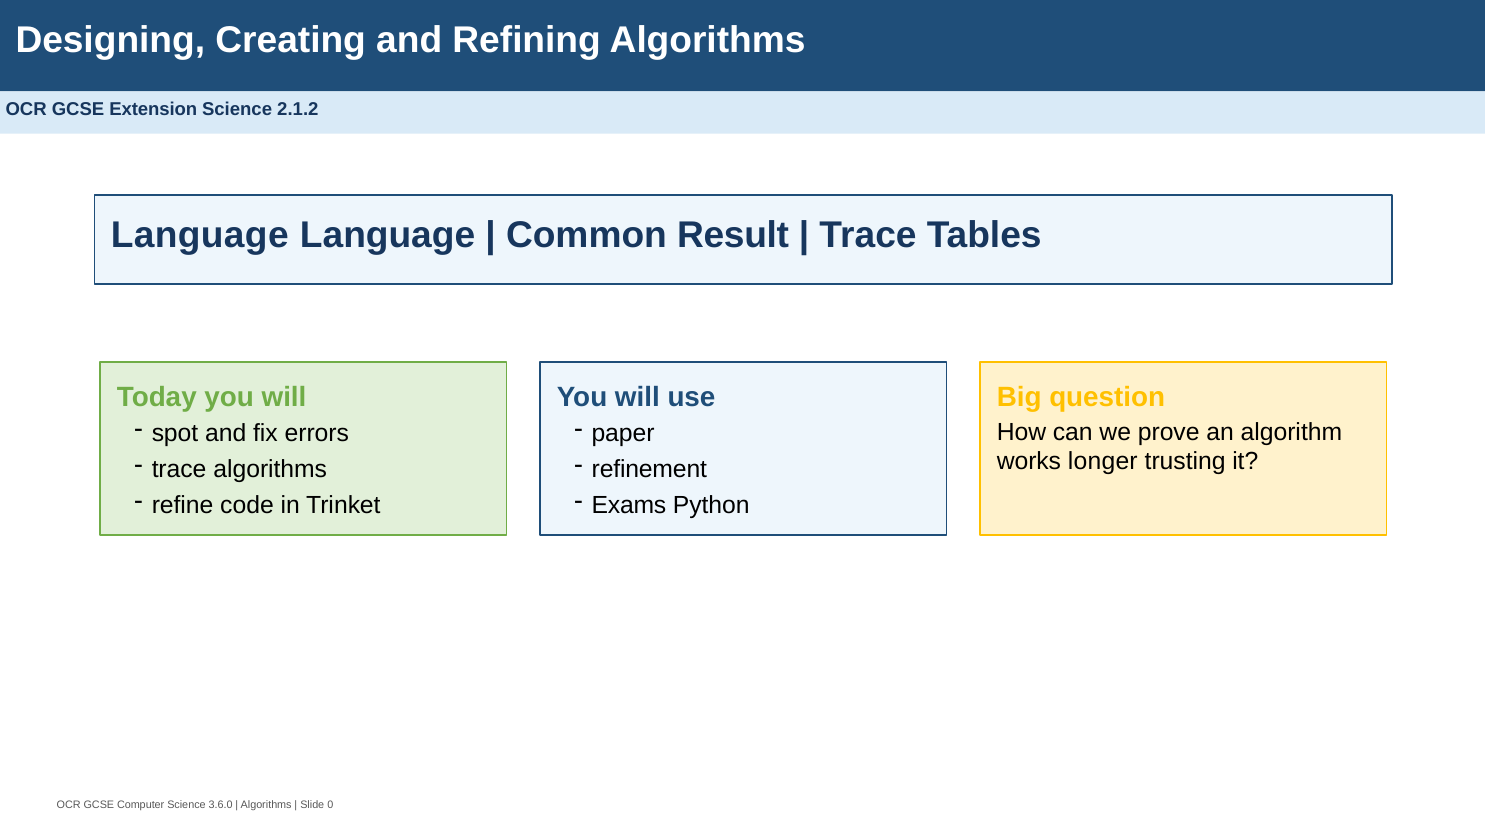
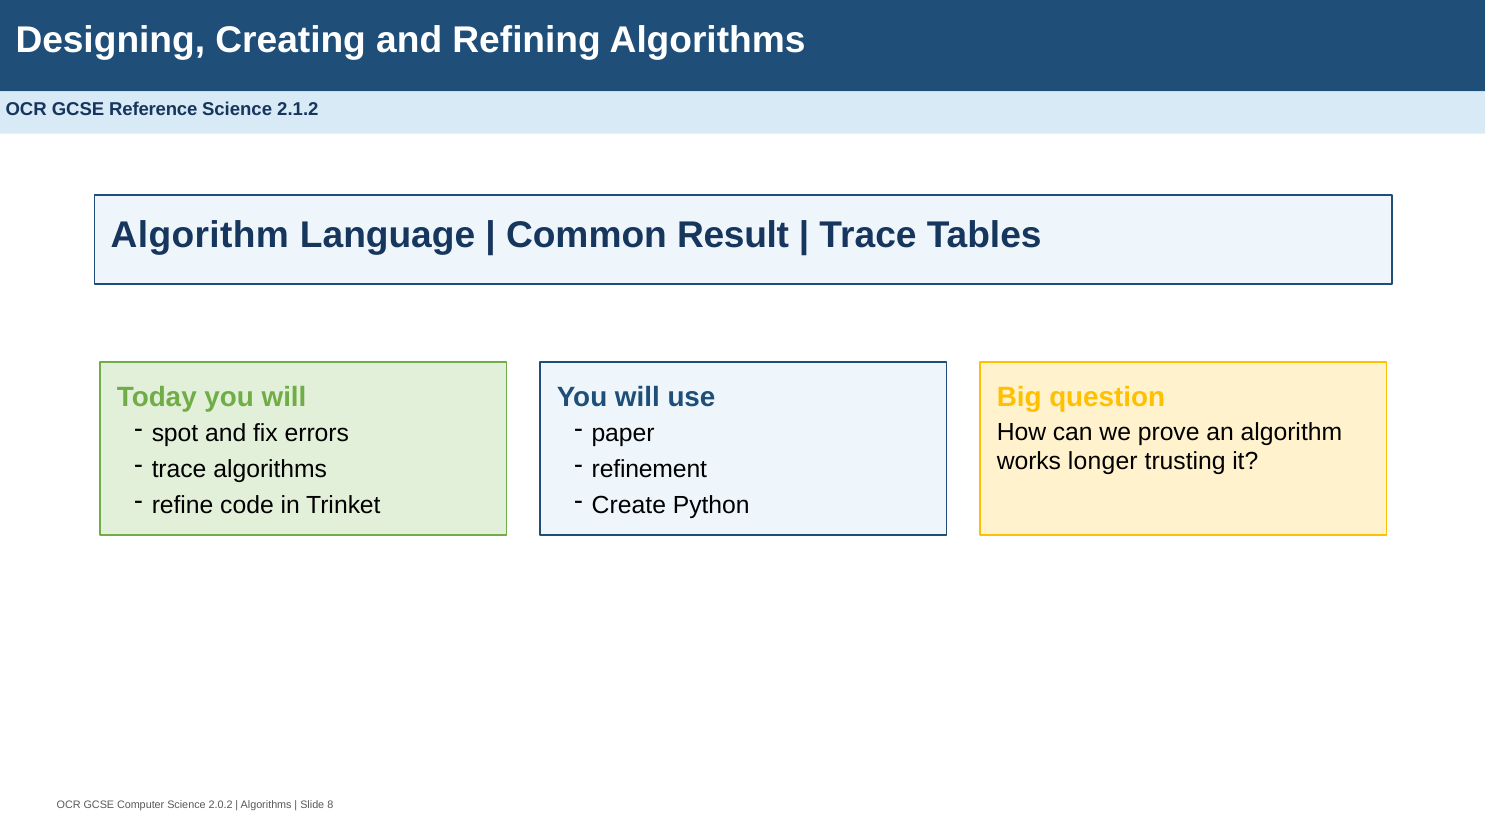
Extension: Extension -> Reference (153, 109)
Language: Language -> Algorithm (200, 235)
Exams: Exams -> Create (629, 505)
3.6.0: 3.6.0 -> 2.0.2 (221, 805)
0: 0 -> 8 (330, 805)
